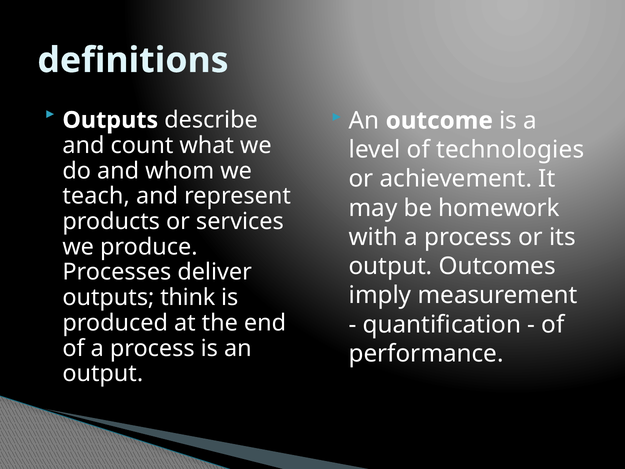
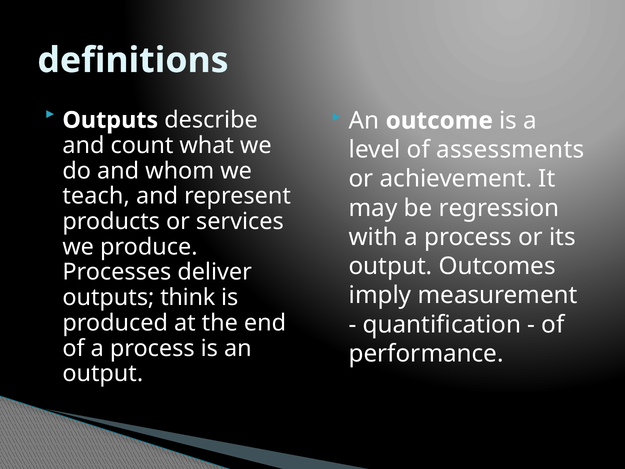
technologies: technologies -> assessments (510, 150)
homework: homework -> regression (499, 208)
